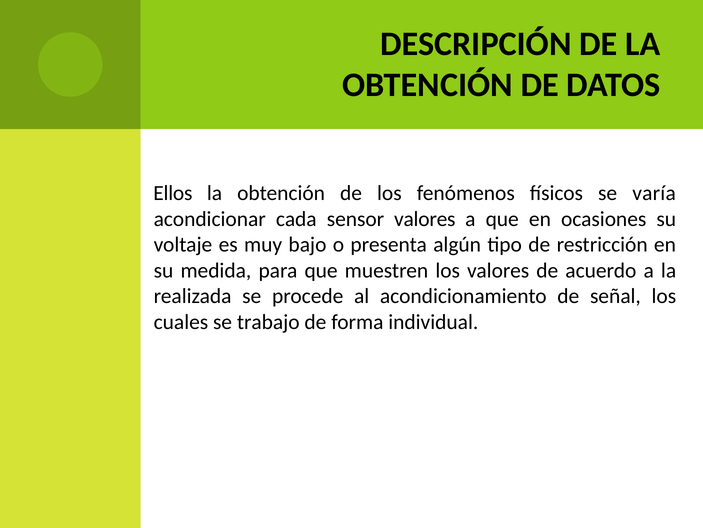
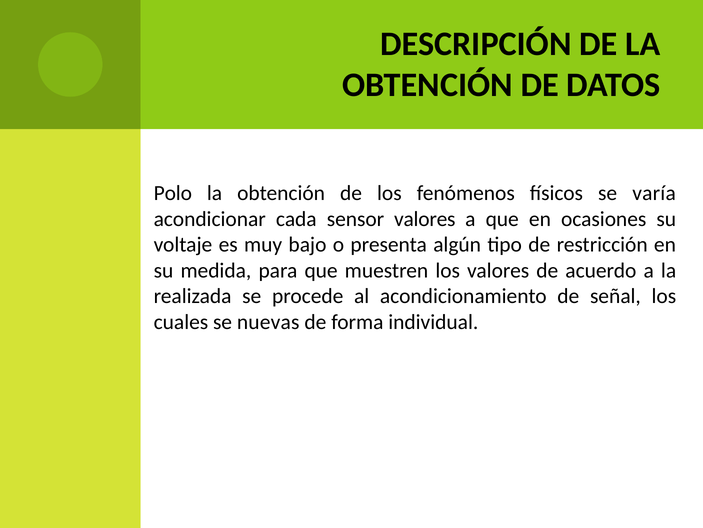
Ellos: Ellos -> Polo (173, 193)
trabajo: trabajo -> nuevas (268, 322)
